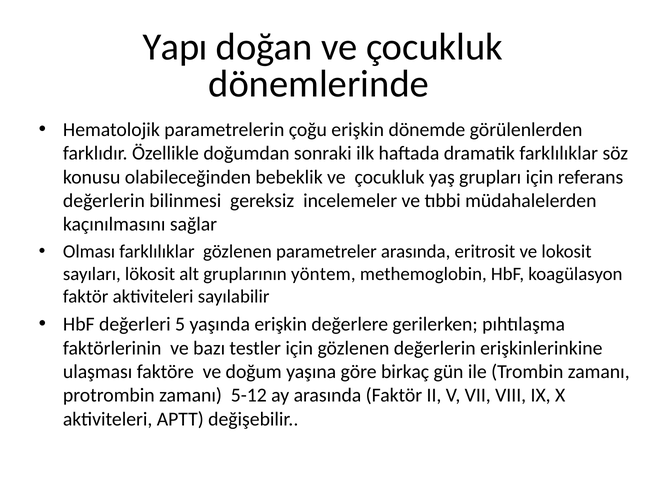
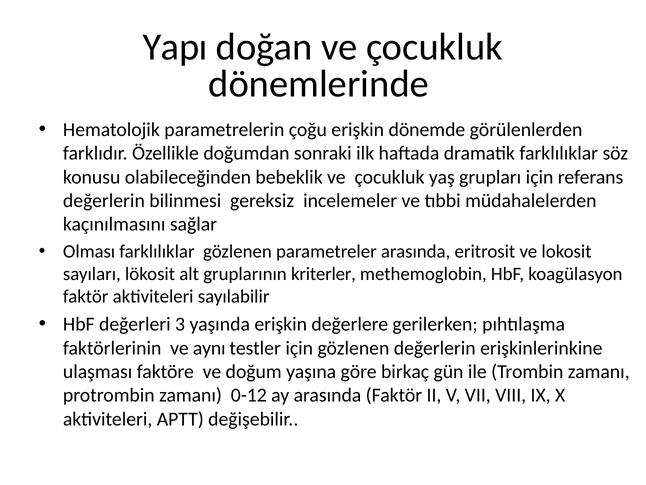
yöntem: yöntem -> kriterler (323, 274)
5: 5 -> 3 (180, 324)
bazı: bazı -> aynı (209, 348)
5-12: 5-12 -> 0-12 (249, 395)
